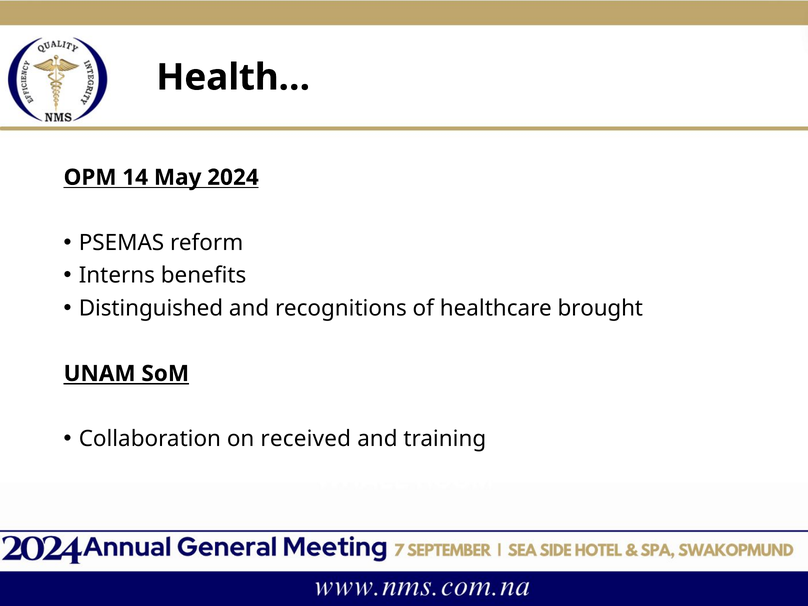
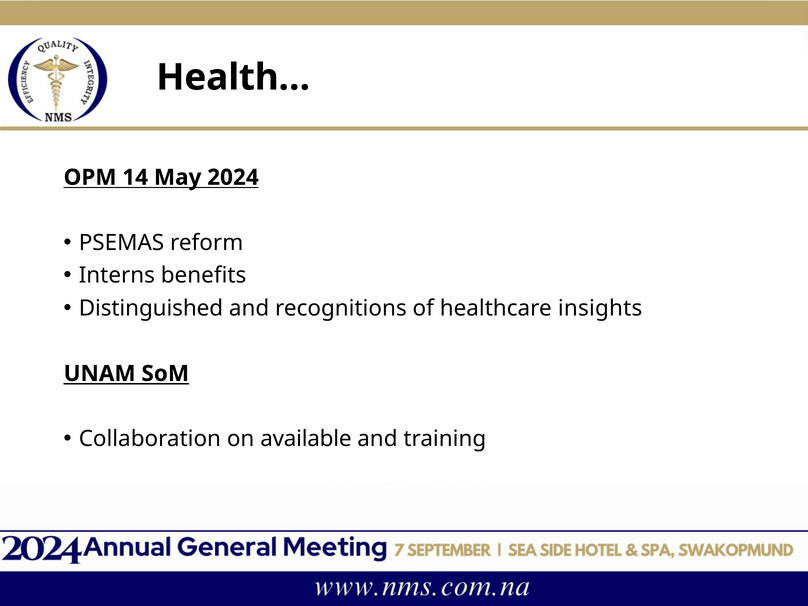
brought: brought -> insights (600, 308)
received: received -> available (306, 439)
